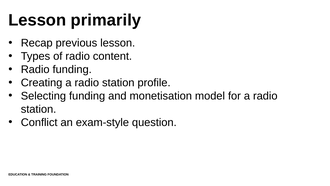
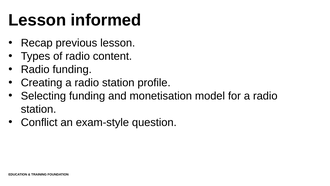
primarily: primarily -> informed (106, 20)
